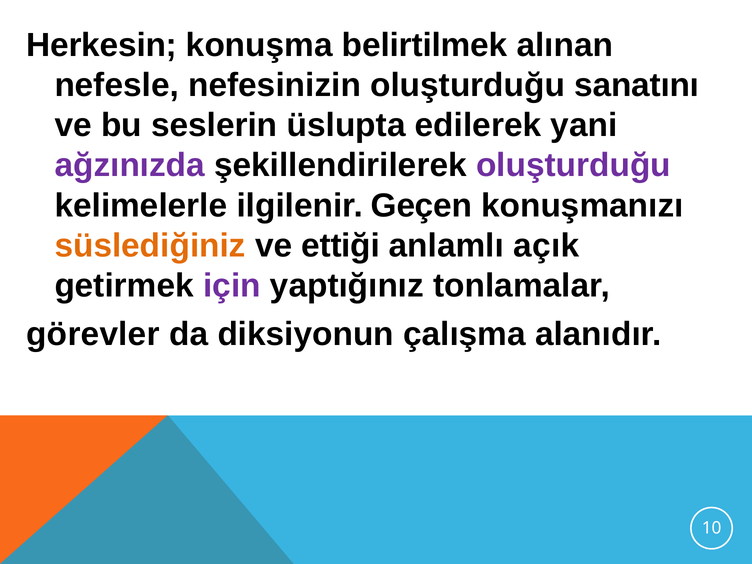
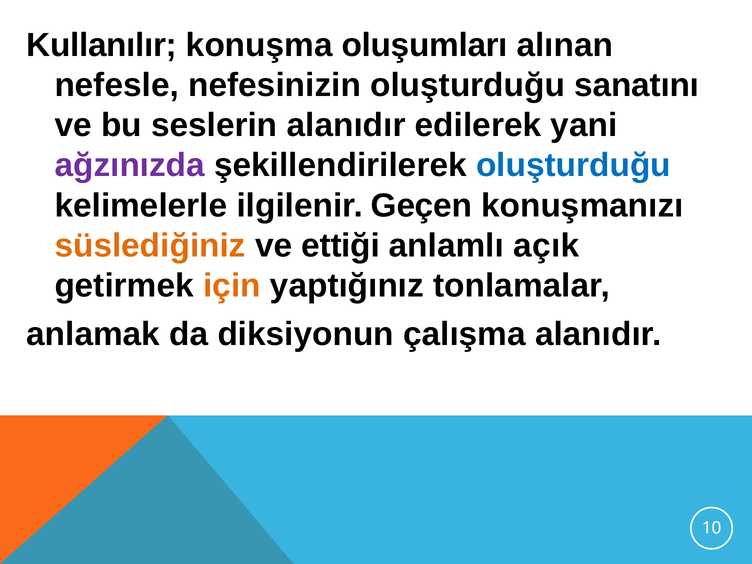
Herkesin: Herkesin -> Kullanılır (102, 45)
belirtilmek: belirtilmek -> oluşumları (425, 45)
seslerin üslupta: üslupta -> alanıdır (346, 125)
oluşturduğu colour: purple -> blue (573, 165)
için colour: purple -> orange (232, 286)
görevler: görevler -> anlamak (93, 334)
